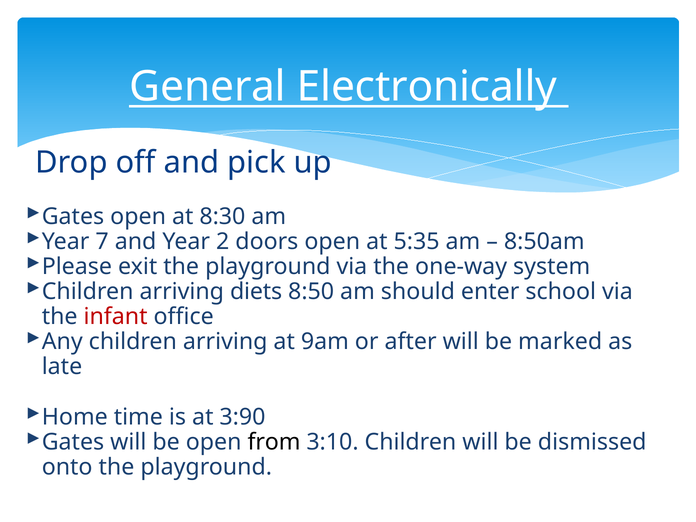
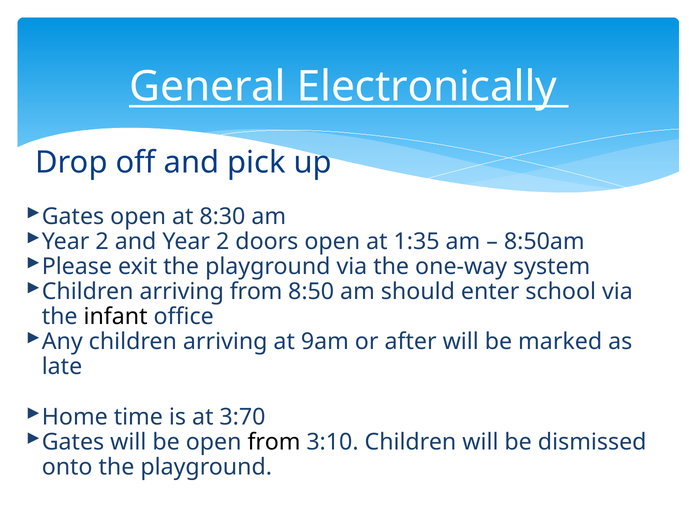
7: 7 -> 2 (102, 242)
5:35: 5:35 -> 1:35 (417, 242)
arriving diets: diets -> from (256, 292)
infant colour: red -> black (116, 317)
3:90: 3:90 -> 3:70 (242, 417)
